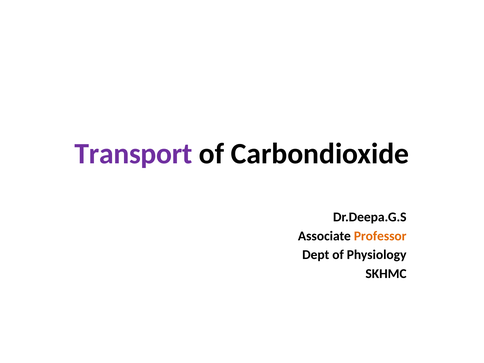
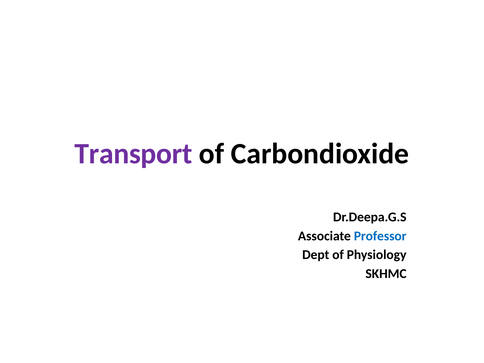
Professor colour: orange -> blue (380, 236)
